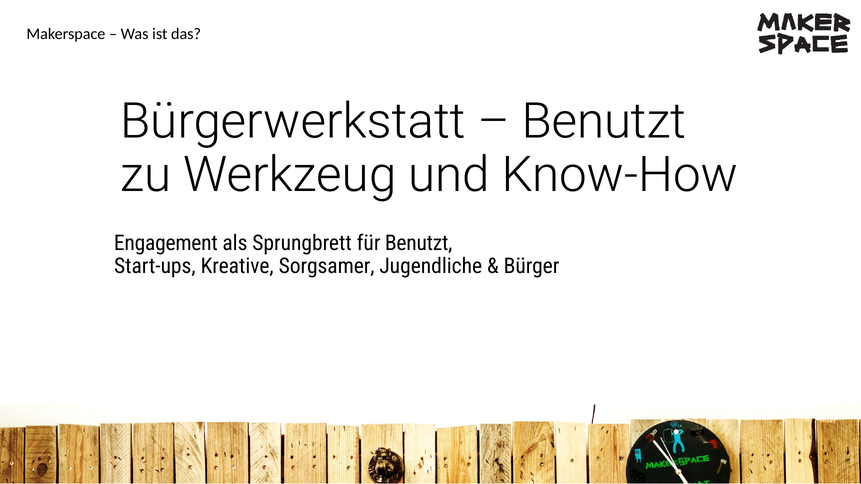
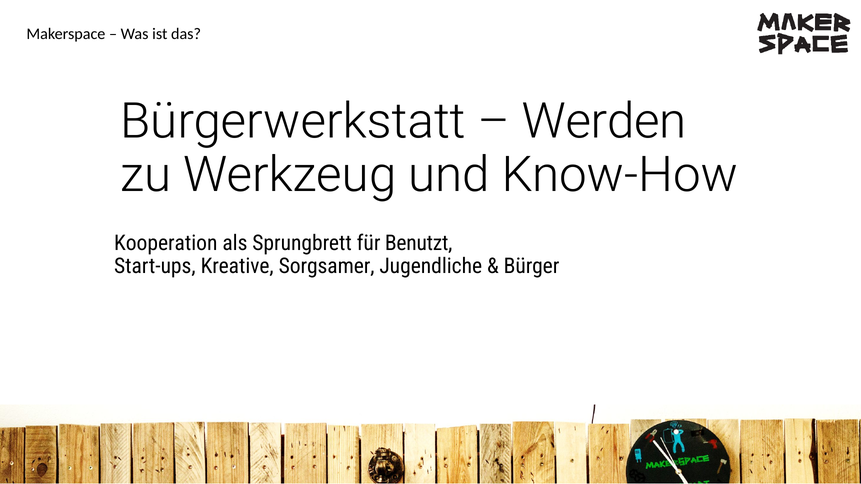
Benutzt: Benutzt -> Werden (604, 122)
Engagement: Engagement -> Kooperation (166, 243)
